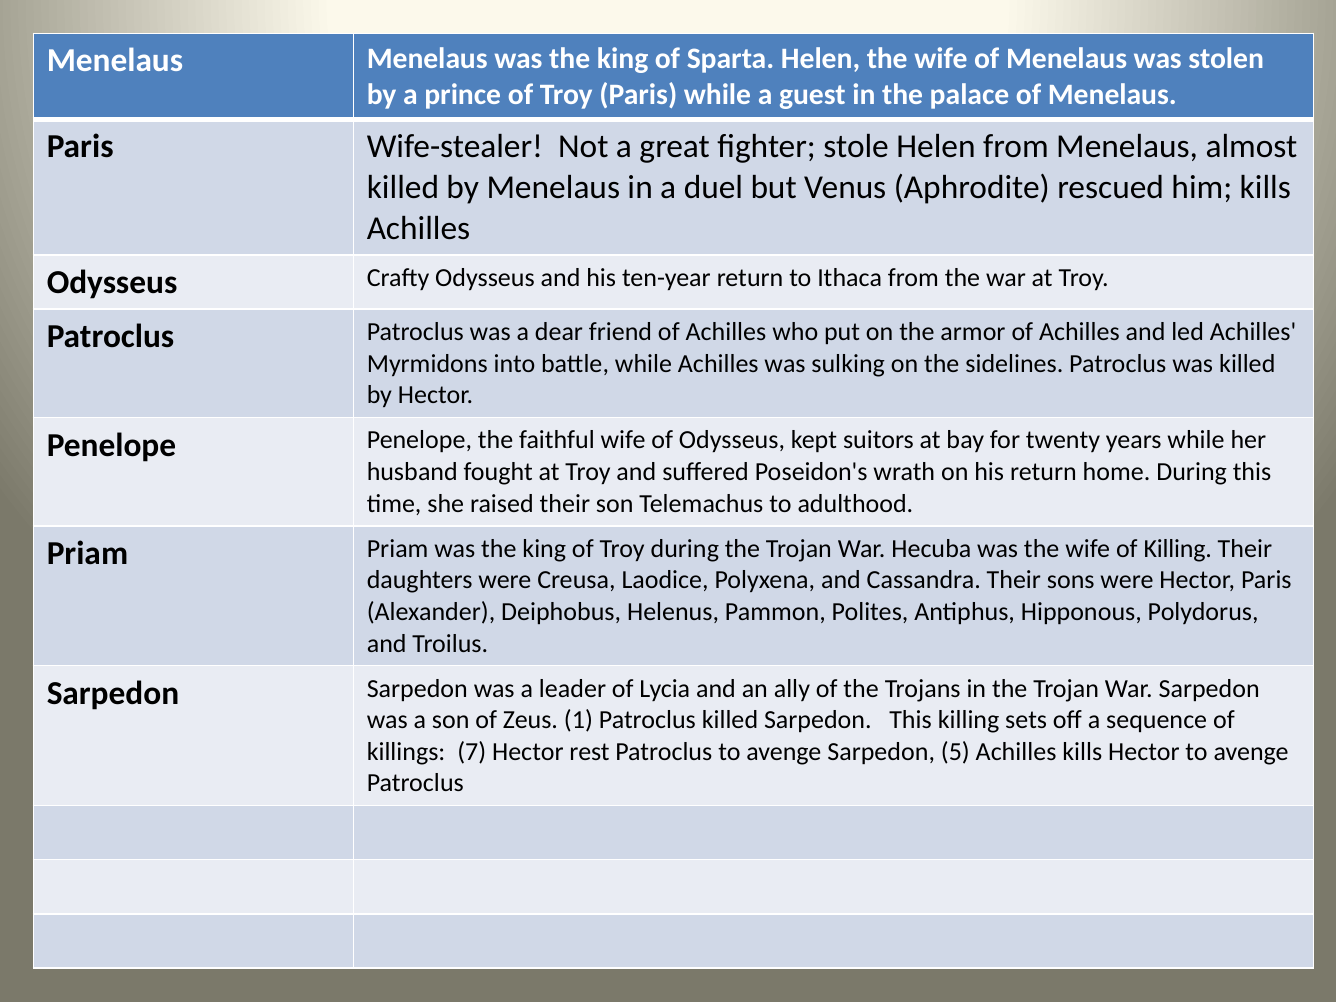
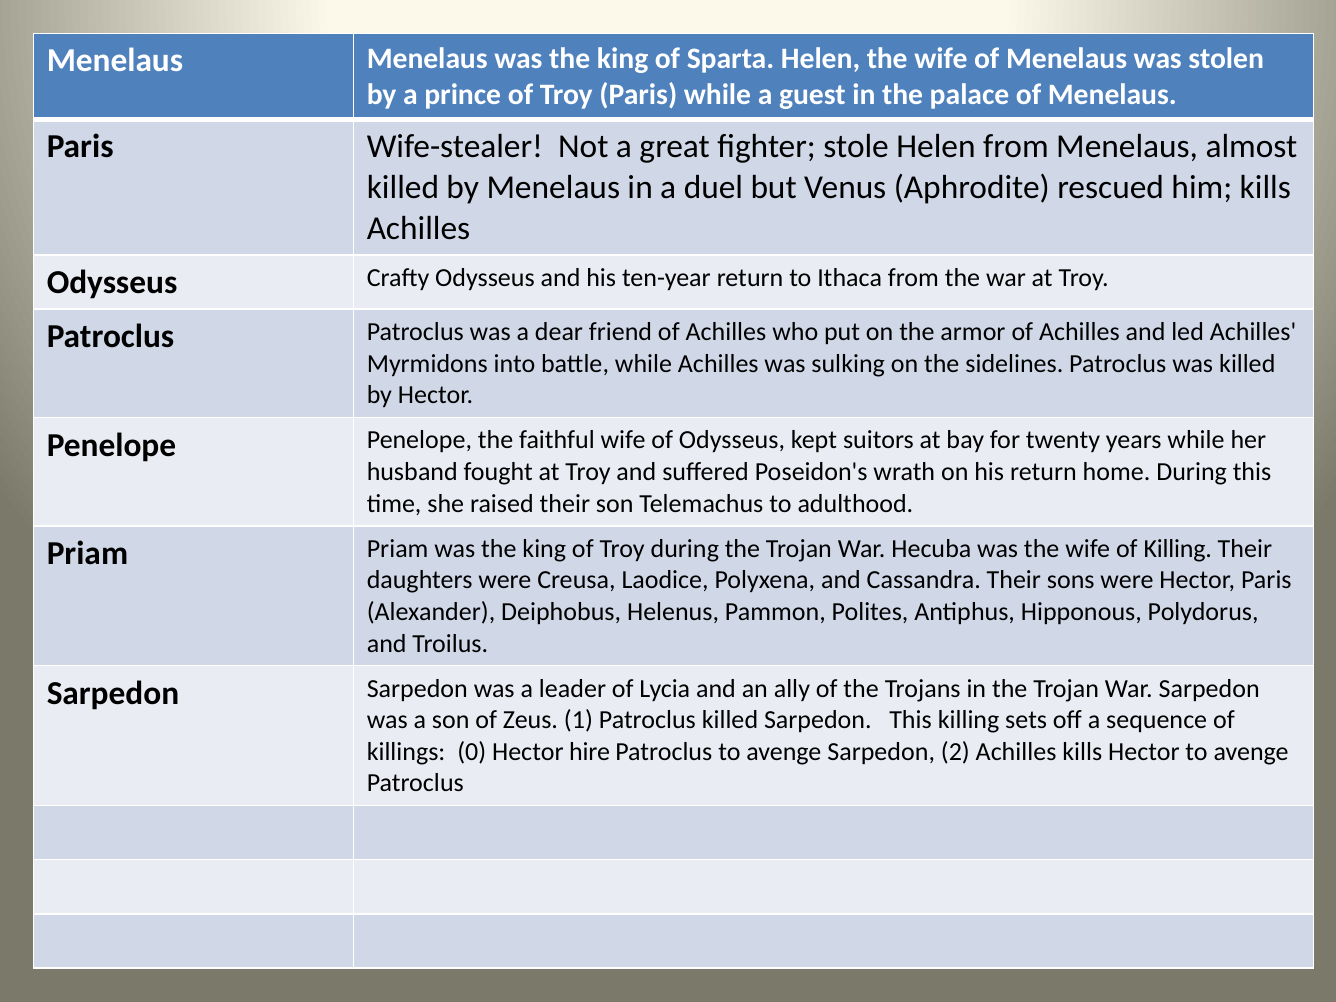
7: 7 -> 0 (472, 752)
rest: rest -> hire (590, 752)
5: 5 -> 2 (955, 752)
